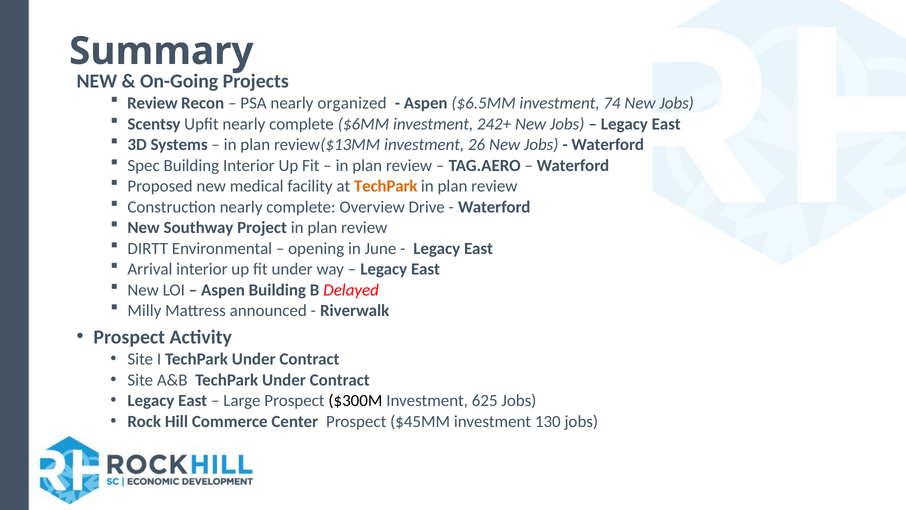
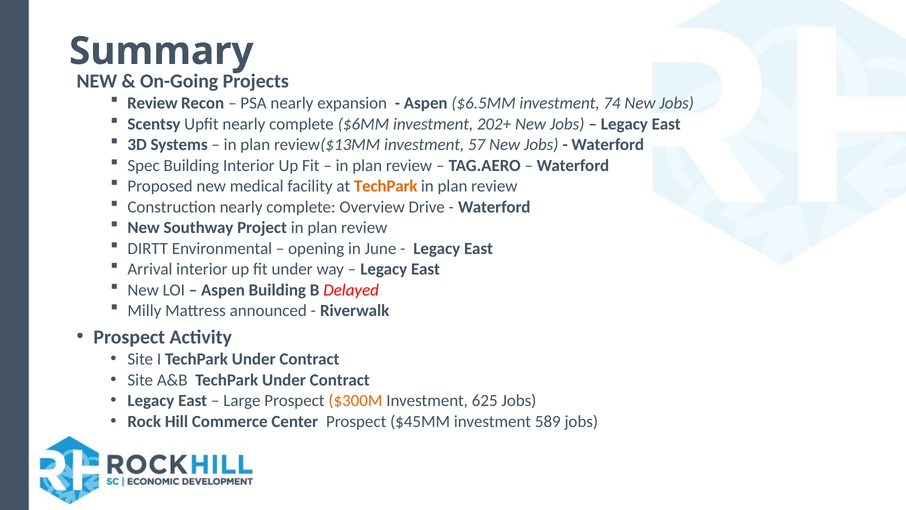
organized: organized -> expansion (352, 103)
242+: 242+ -> 202+ (494, 124)
26: 26 -> 57 (477, 145)
$300M colour: black -> orange (355, 400)
130: 130 -> 589 (548, 421)
